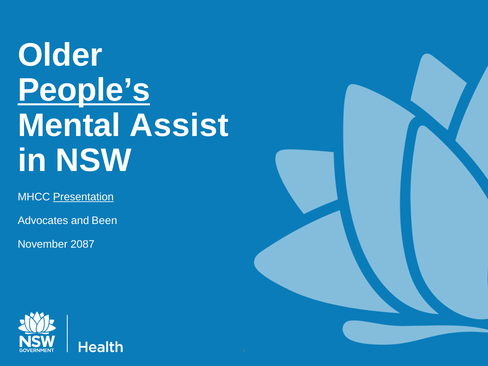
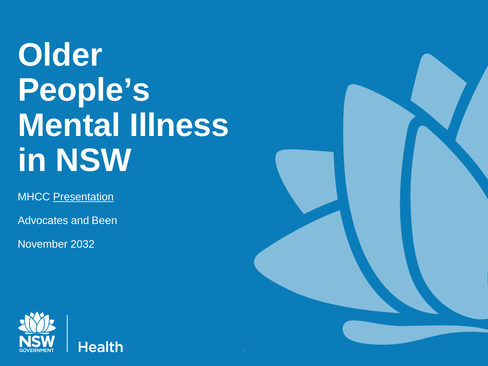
People’s underline: present -> none (84, 90)
Assist: Assist -> Illness (179, 125)
2087: 2087 -> 2032 (83, 244)
